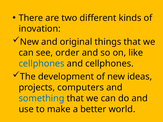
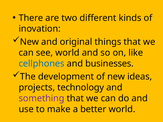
see order: order -> world (67, 53)
and cellphones: cellphones -> businesses (109, 64)
computers: computers -> technology (81, 88)
something colour: blue -> purple (41, 99)
